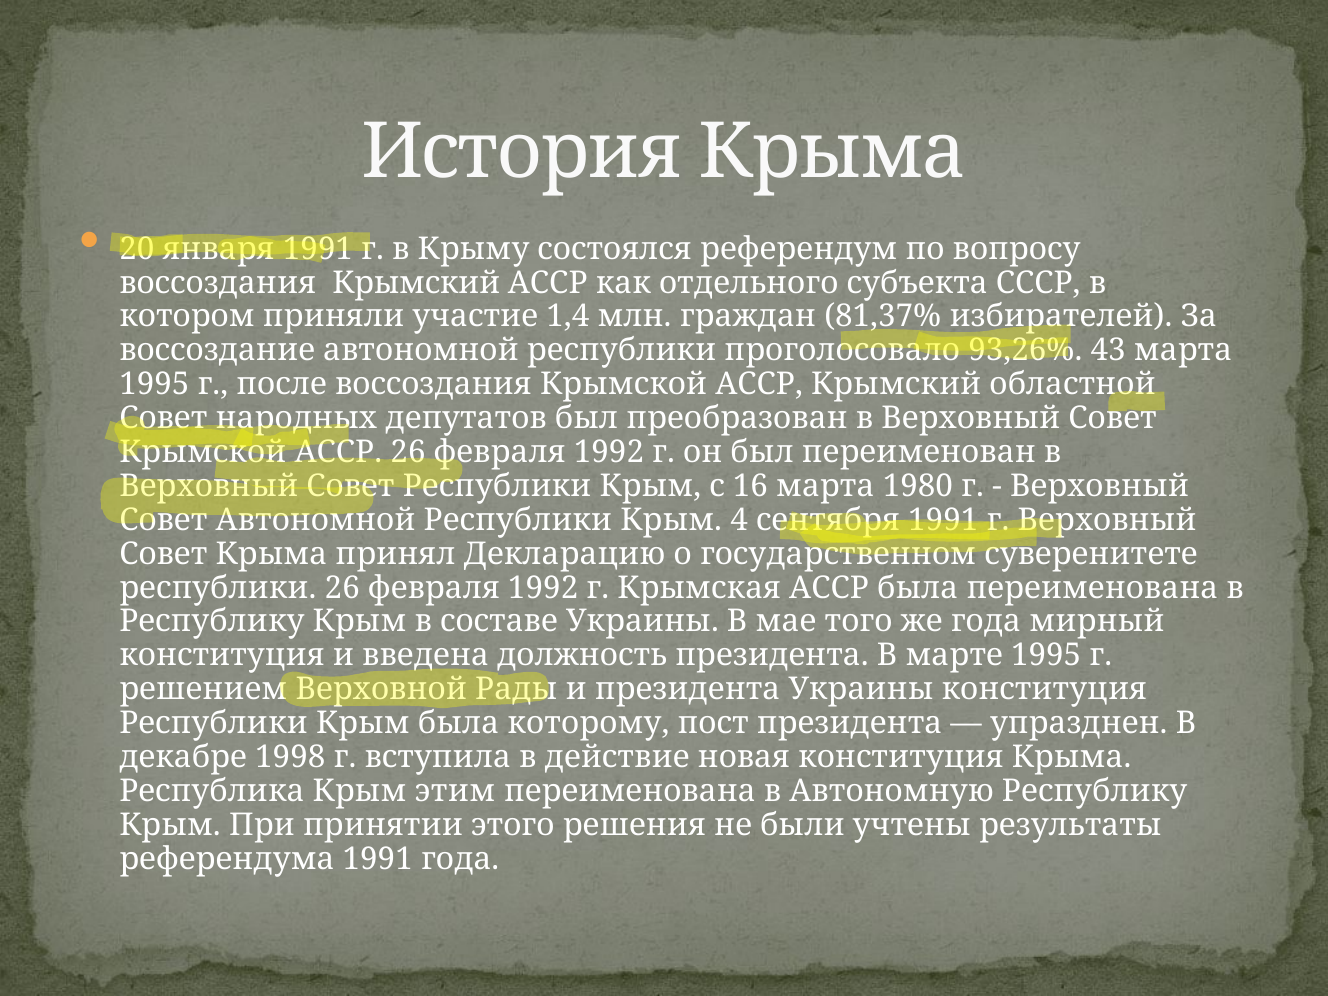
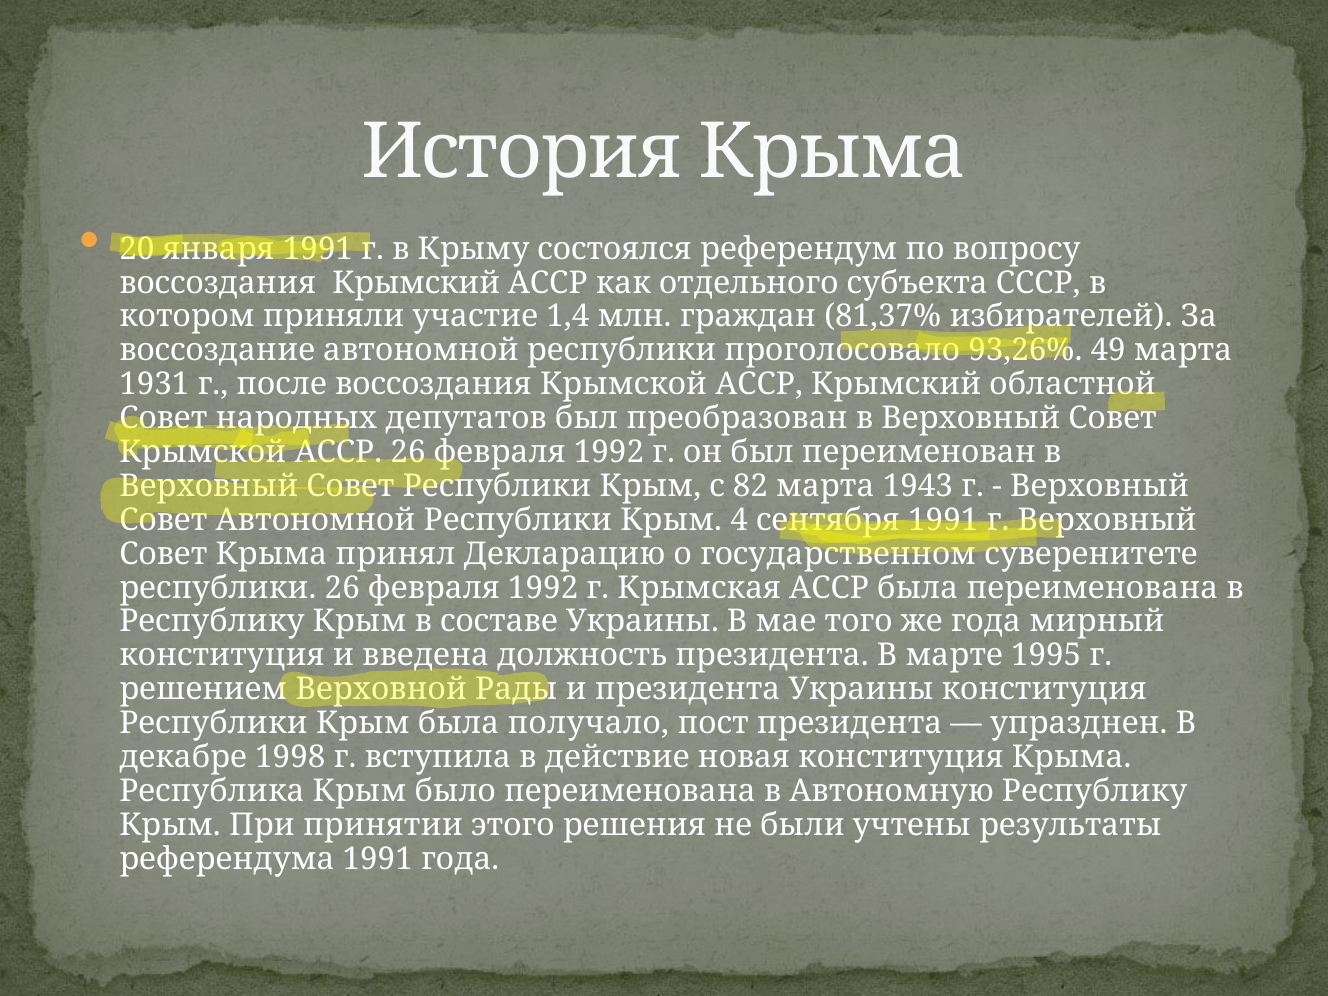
43: 43 -> 49 (1108, 351)
1995: 1995 -> 1931 (154, 384)
16: 16 -> 82 (750, 486)
1980: 1980 -> 1943 (918, 486)
которому: которому -> получало (588, 723)
этим: этим -> было (455, 791)
